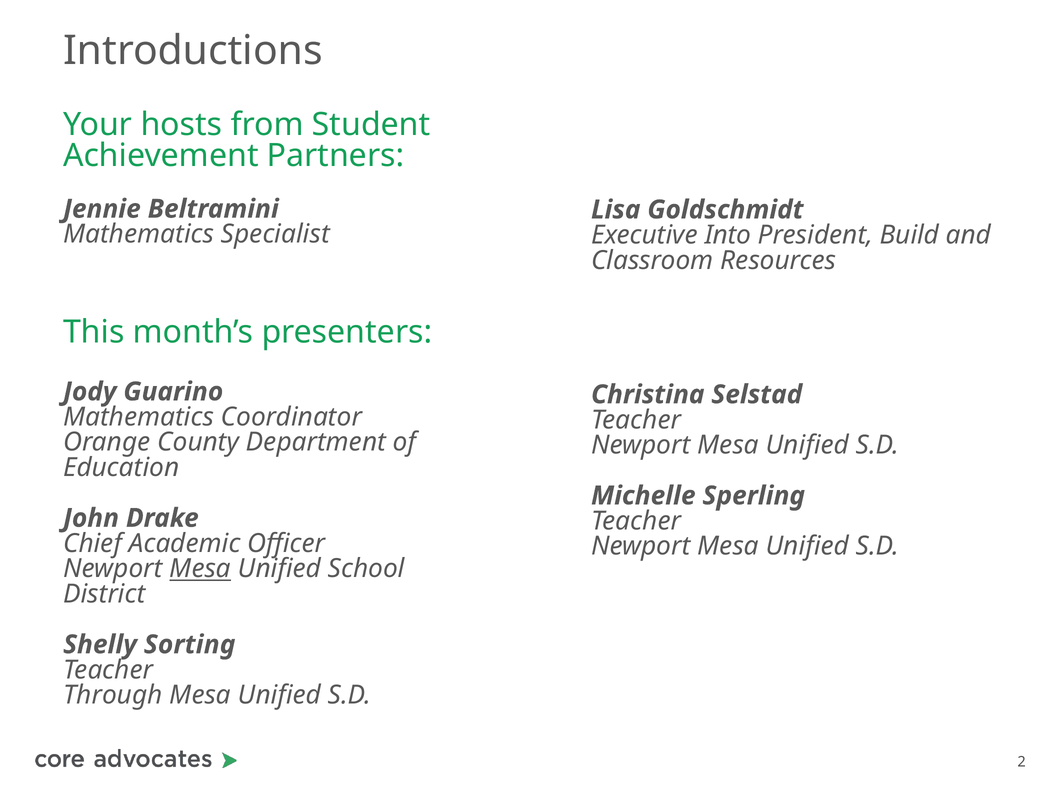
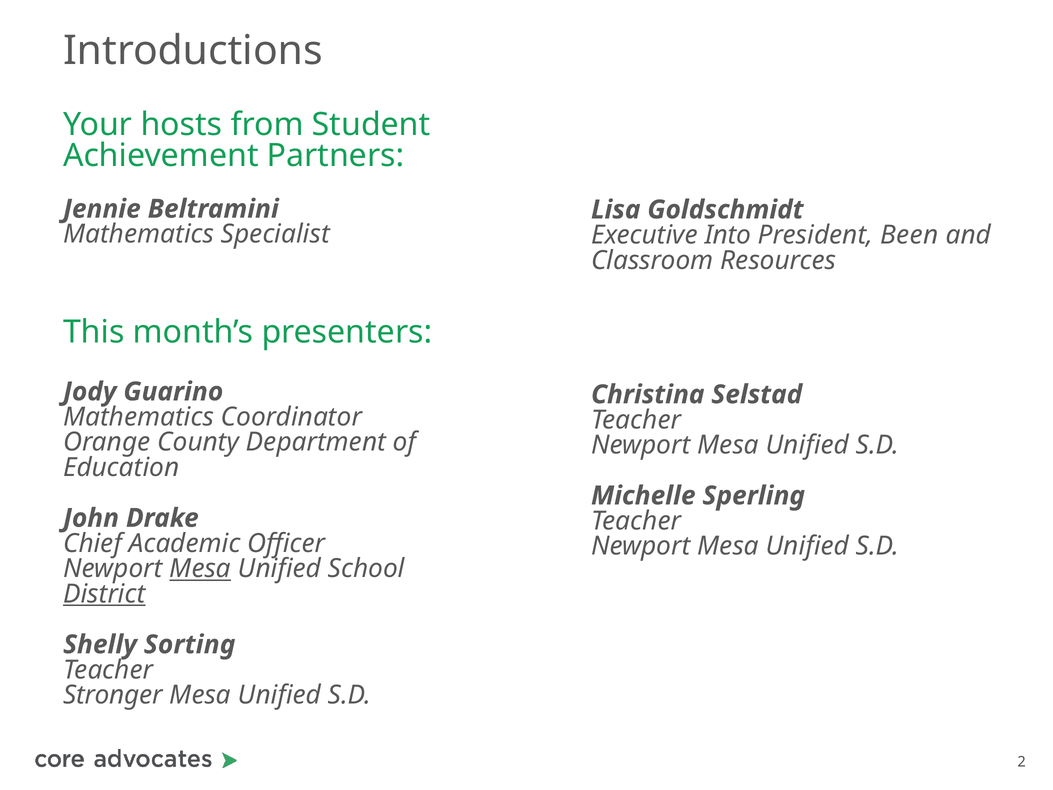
Build: Build -> Been (909, 235)
District underline: none -> present (104, 594)
Through: Through -> Stronger (113, 695)
